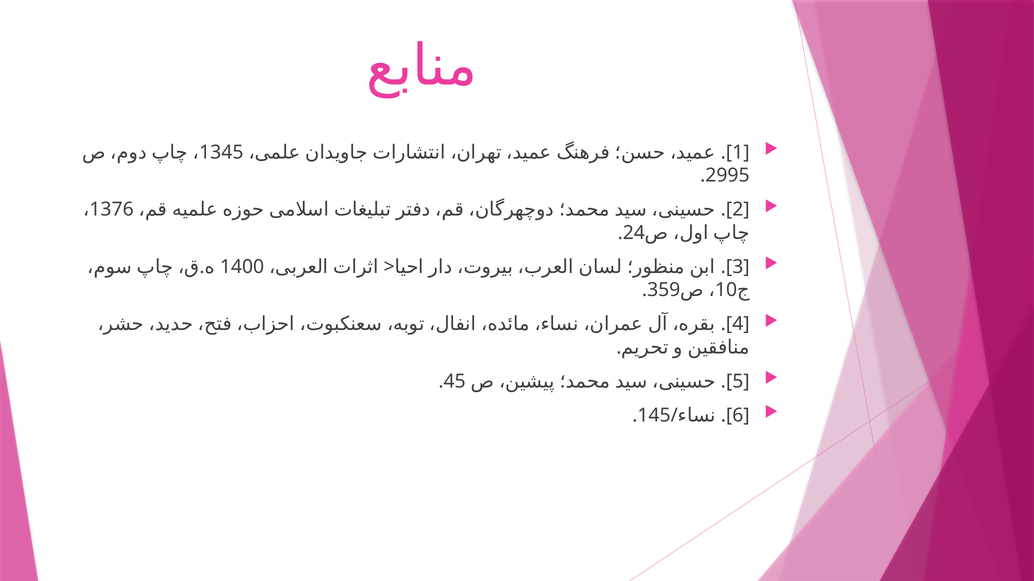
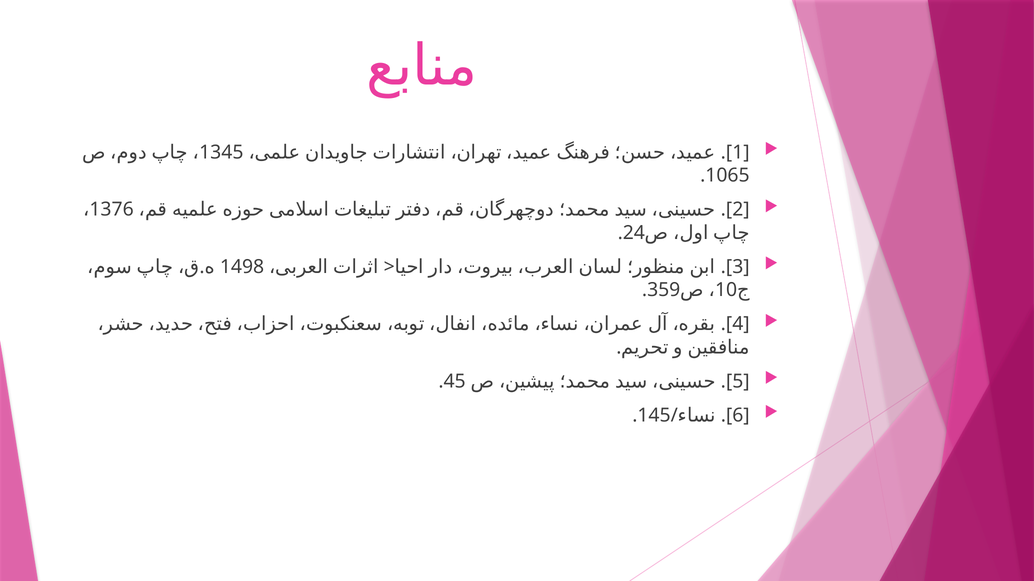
2995: 2995 -> 1065 (727, 176)
1400: 1400 -> 1498 (242, 267)
